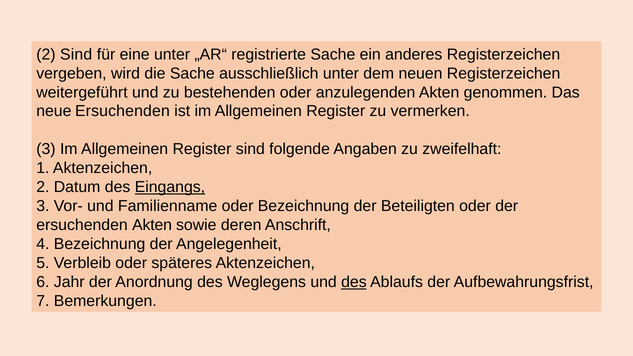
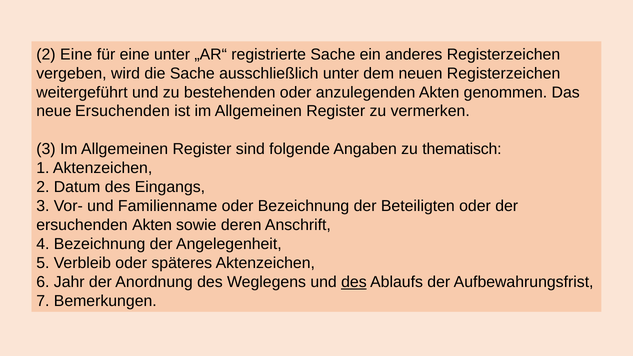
2 Sind: Sind -> Eine (76, 54)
zweifelhaft: zweifelhaft -> thematisch (462, 149)
Eingangs underline: present -> none (170, 187)
